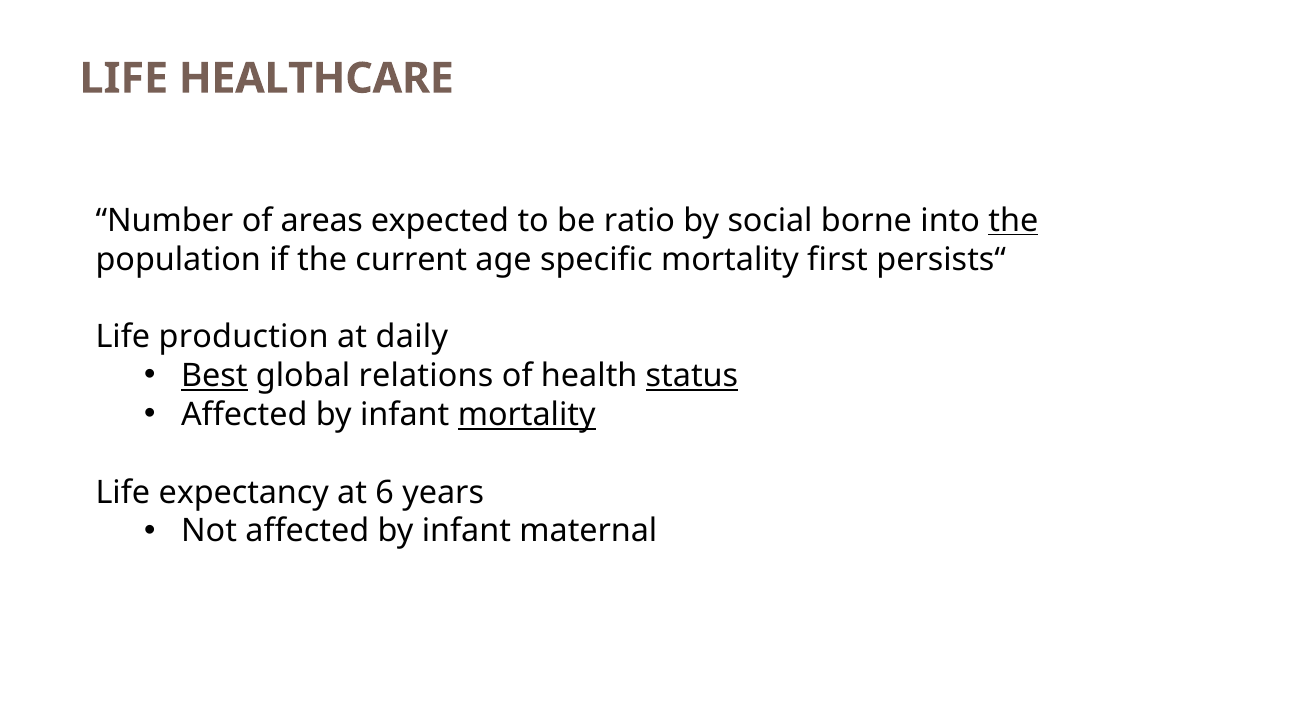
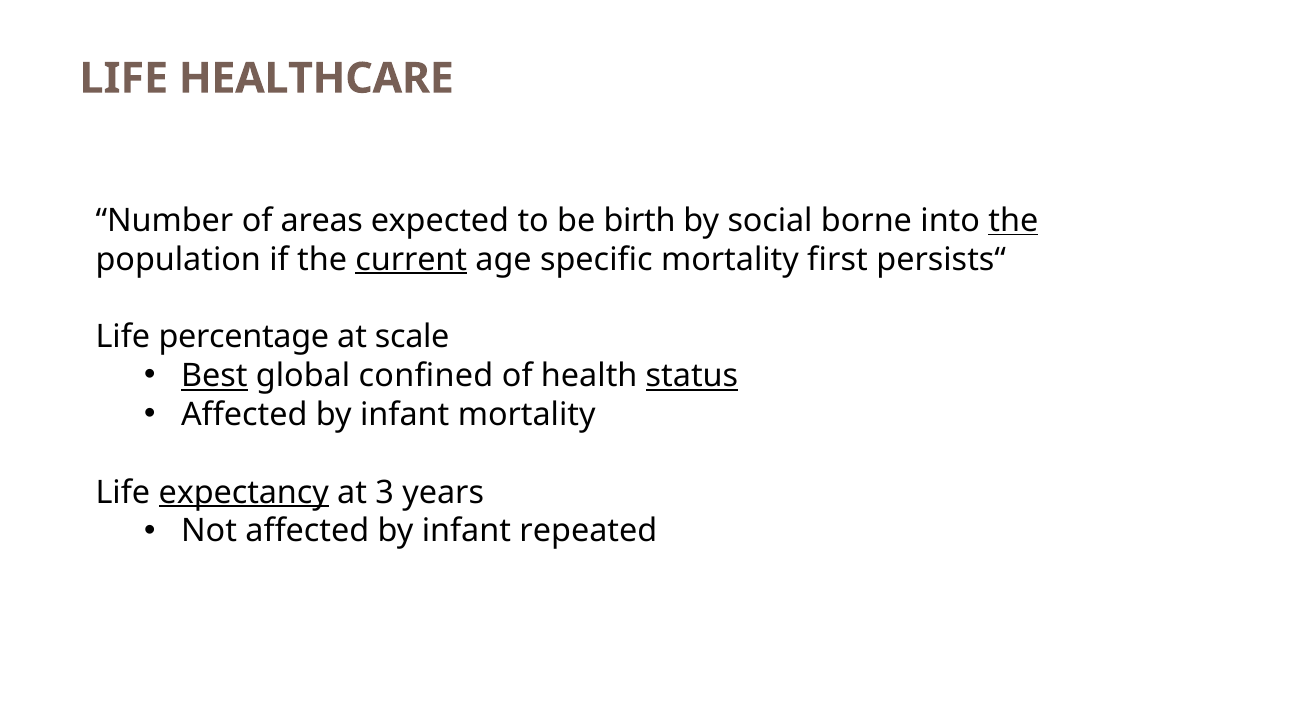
ratio: ratio -> birth (640, 221)
current underline: none -> present (411, 259)
production: production -> percentage (244, 337)
daily: daily -> scale (412, 337)
relations: relations -> confined (426, 376)
mortality underline: present -> none (527, 415)
expectancy underline: none -> present (244, 492)
6: 6 -> 3 (385, 492)
maternal: maternal -> repeated (588, 531)
